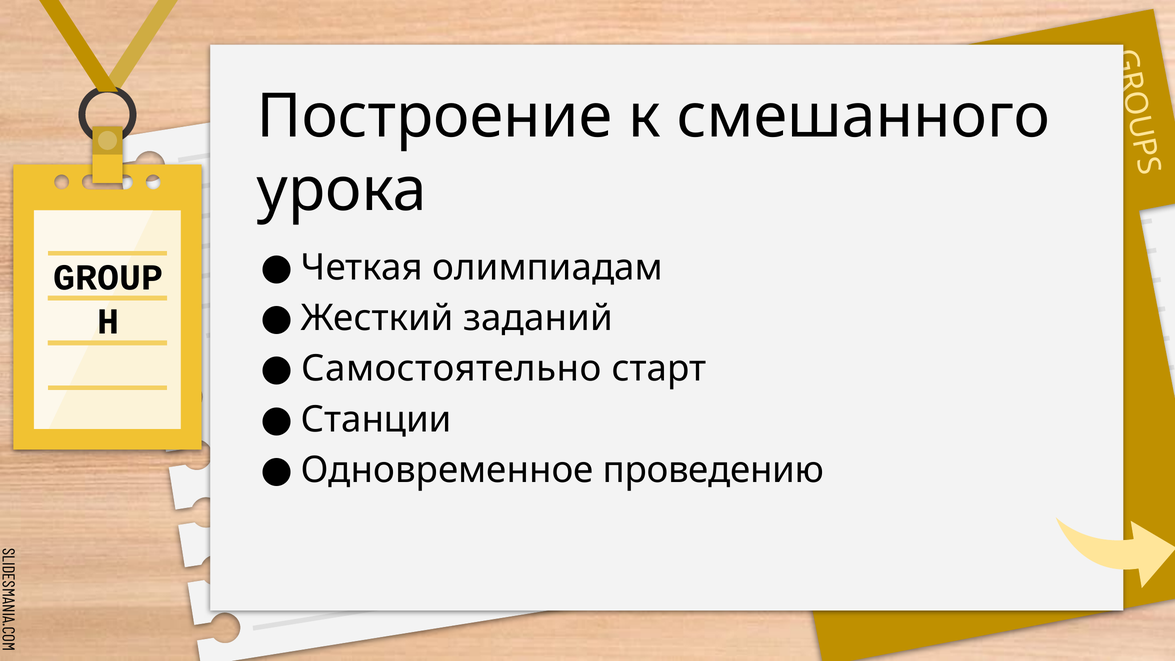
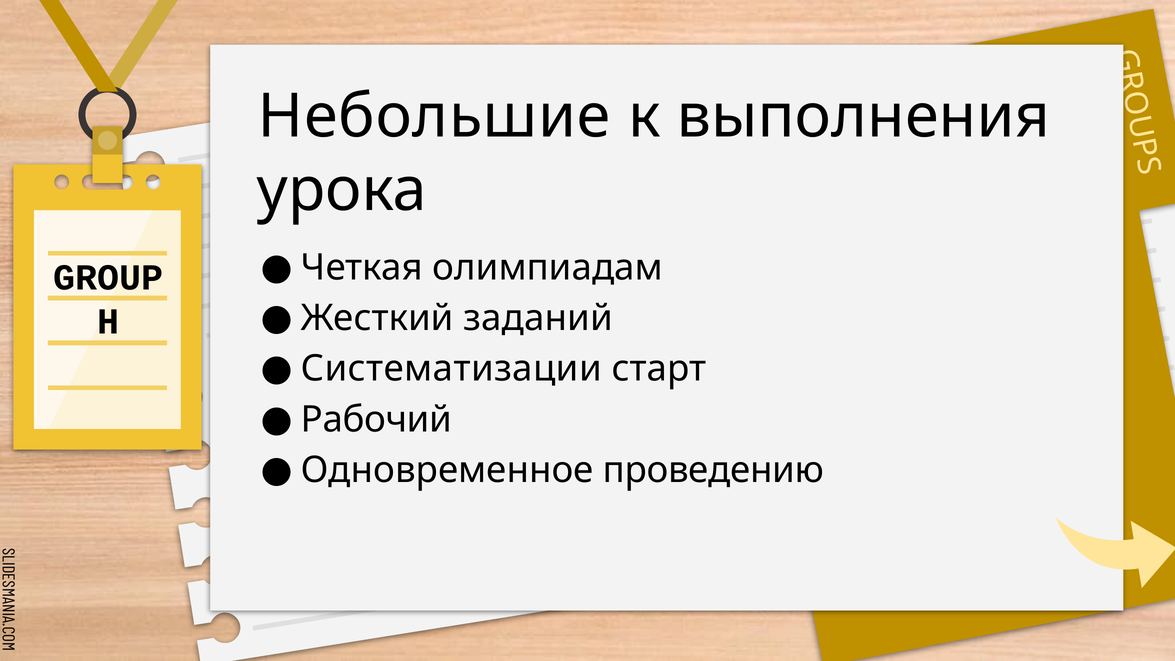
Построение: Построение -> Небольшие (434, 117)
смешанного: смешанного -> выполнения (863, 117)
Самостоятельно: Самостоятельно -> Систематизации (451, 369)
Станции: Станции -> Рабочий (376, 419)
